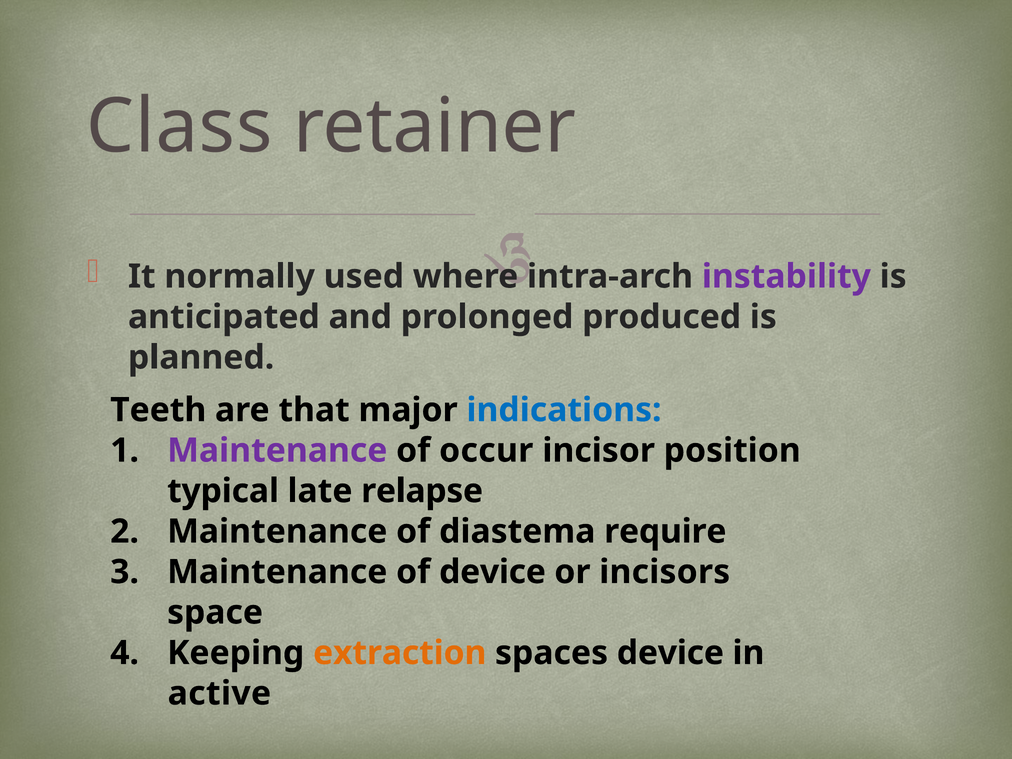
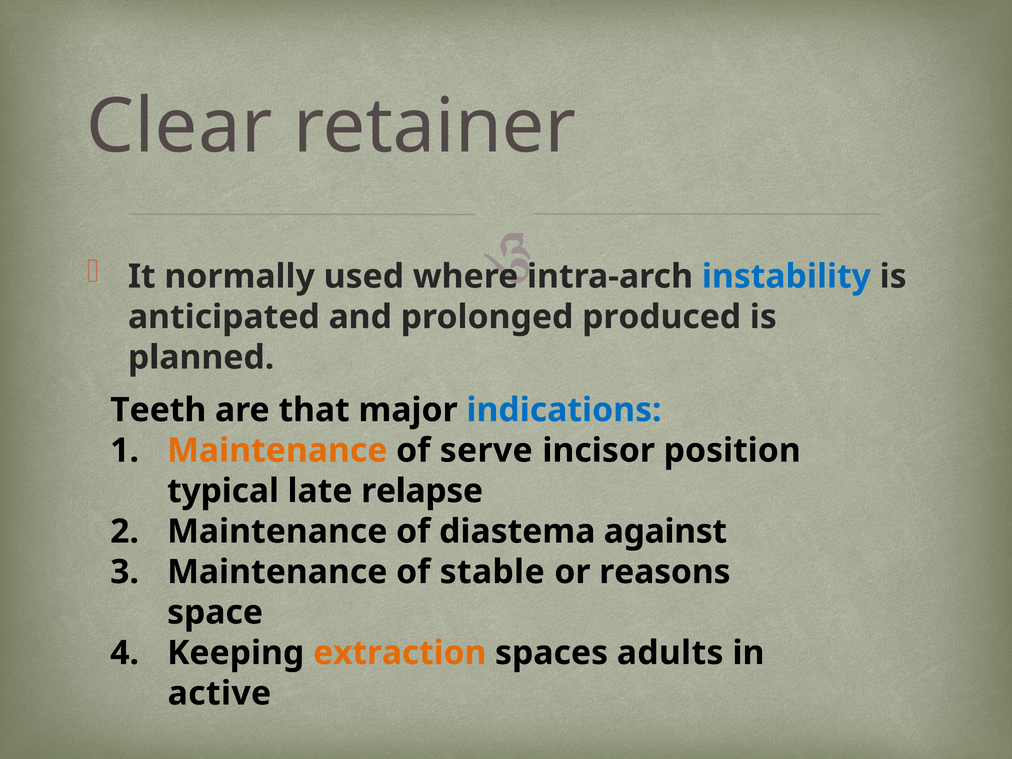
Class: Class -> Clear (180, 127)
instability colour: purple -> blue (786, 276)
Maintenance colour: purple -> orange (277, 451)
occur: occur -> serve (486, 451)
require: require -> against (665, 531)
of device: device -> stable (492, 572)
incisors: incisors -> reasons (665, 572)
spaces device: device -> adults (670, 653)
